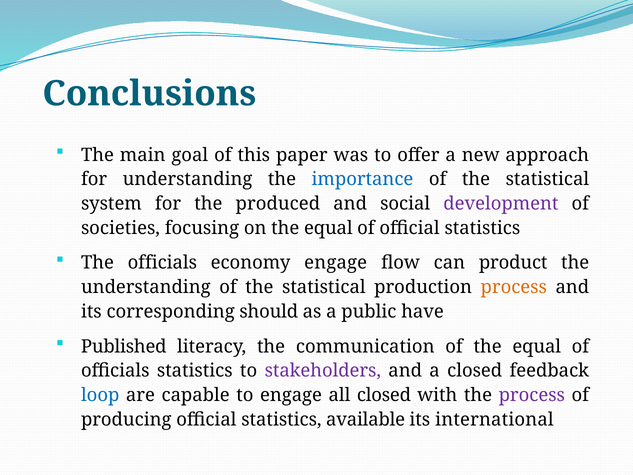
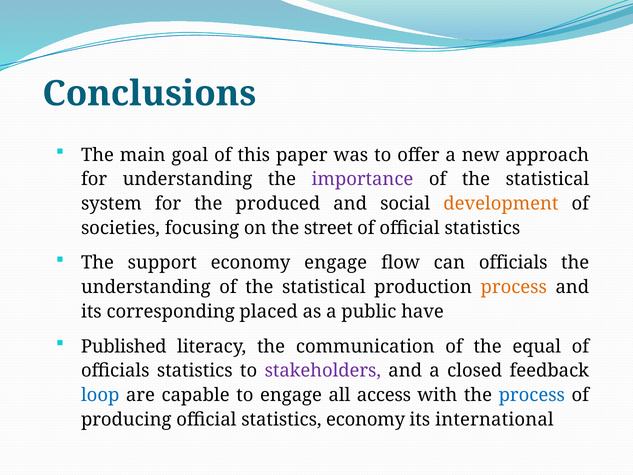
importance colour: blue -> purple (362, 179)
development colour: purple -> orange (501, 204)
on the equal: equal -> street (328, 228)
The officials: officials -> support (162, 263)
can product: product -> officials (513, 263)
should: should -> placed (269, 311)
all closed: closed -> access (384, 395)
process colour: purple -> blue (532, 395)
statistics available: available -> economy (366, 419)
